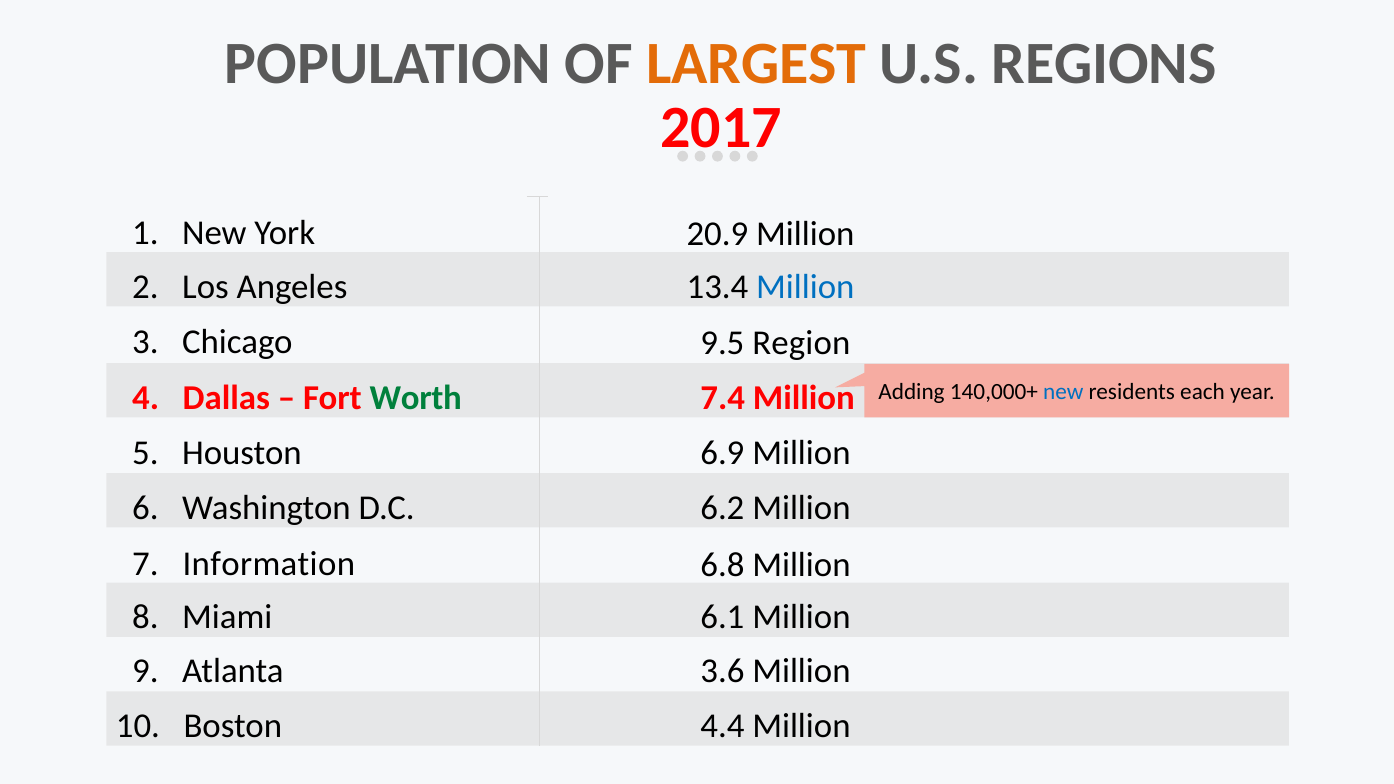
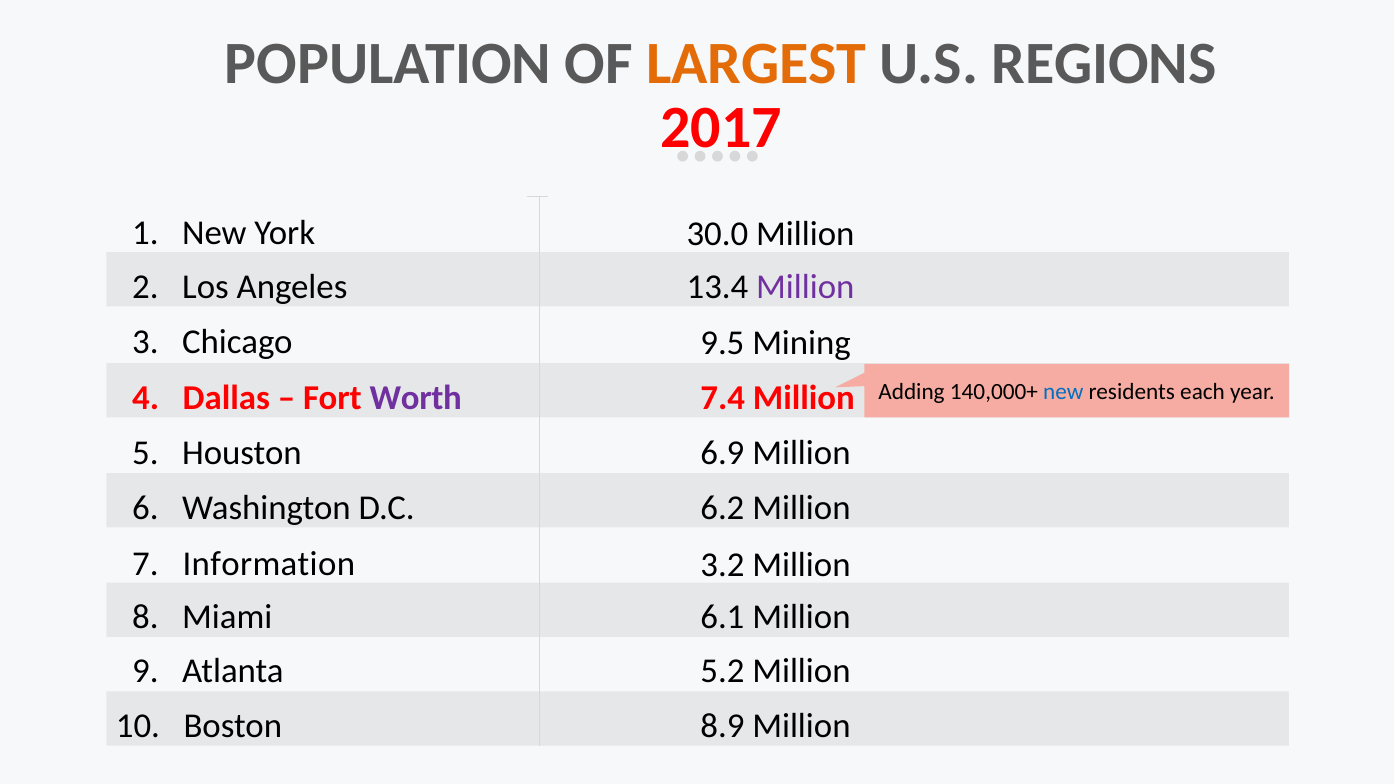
20.9: 20.9 -> 30.0 (717, 235)
Million colour: blue -> purple (805, 287)
Region: Region -> Mining (801, 344)
Worth colour: green -> purple (416, 398)
6.8: 6.8 -> 3.2 (722, 565)
3.6: 3.6 -> 5.2 (722, 671)
4.4: 4.4 -> 8.9 (722, 726)
